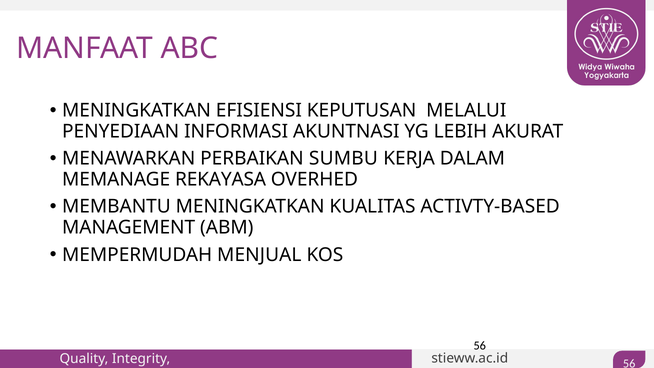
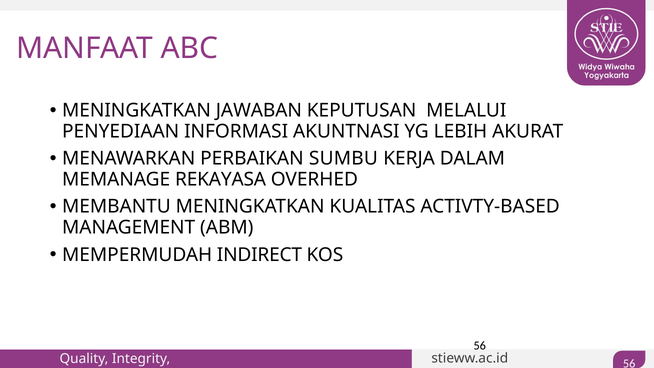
EFISIENSI: EFISIENSI -> JAWABAN (259, 111)
MENJUAL: MENJUAL -> INDIRECT (259, 255)
